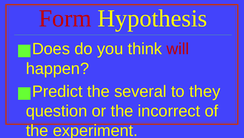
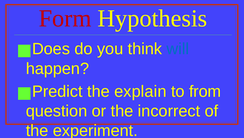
will colour: red -> blue (178, 49)
several: several -> explain (140, 91)
they: they -> from (205, 91)
